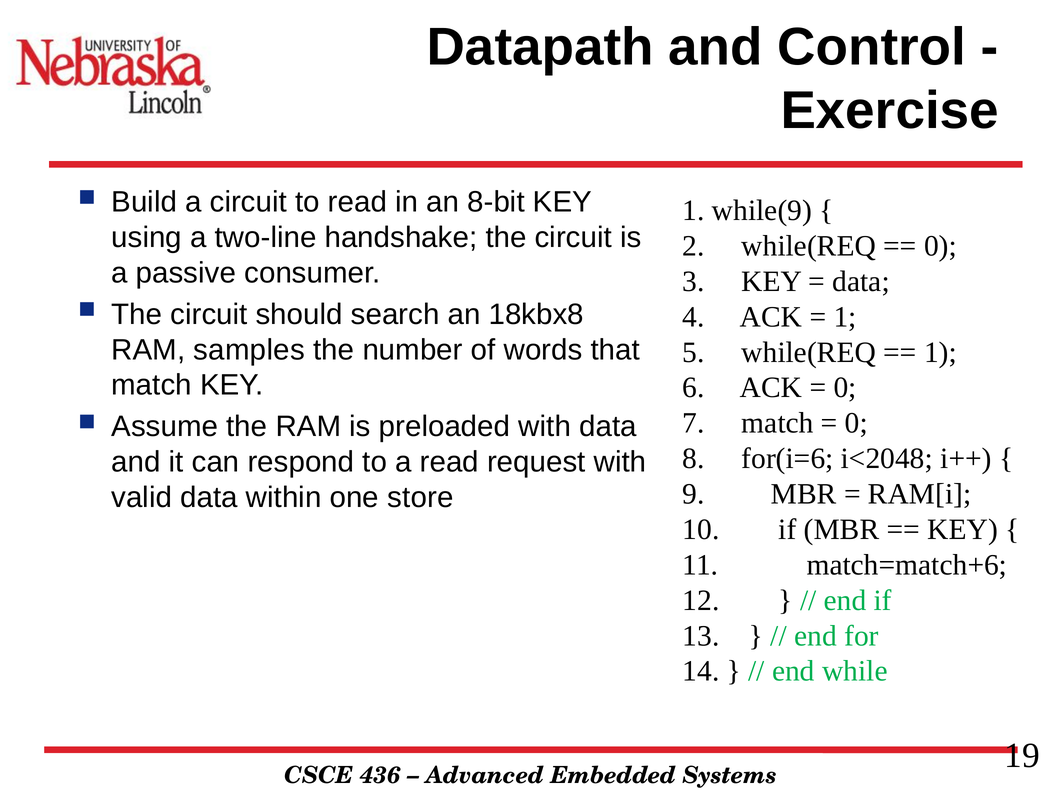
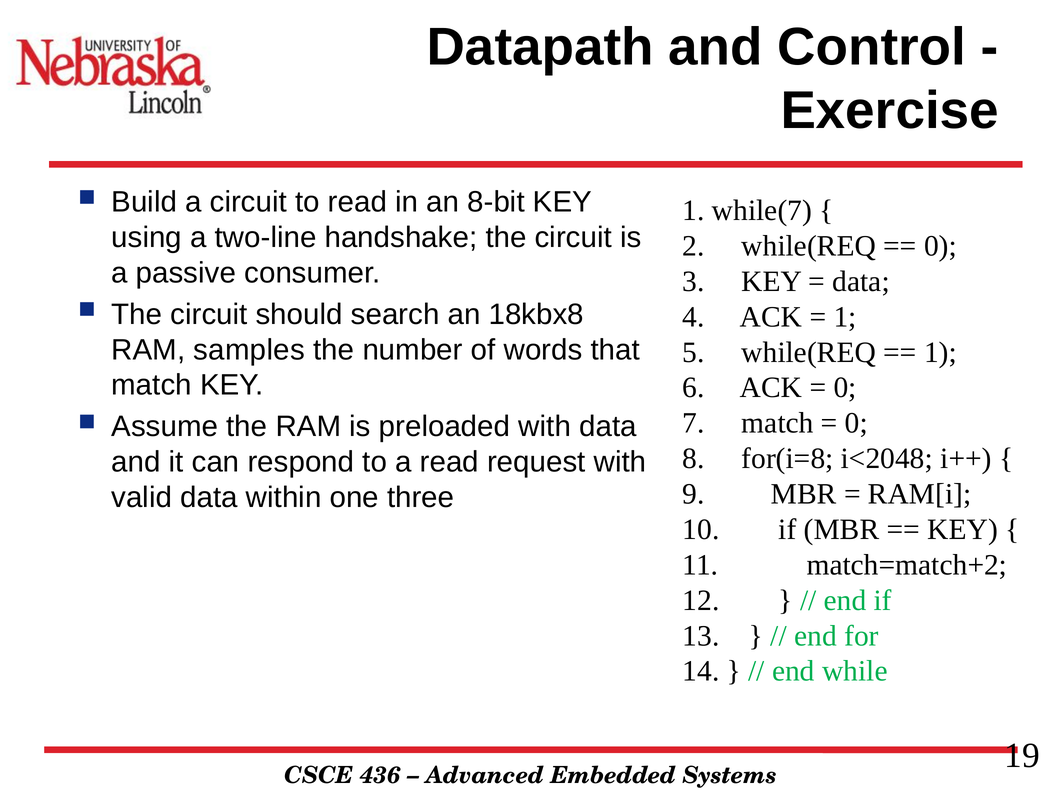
while(9: while(9 -> while(7 (762, 210)
for(i=6: for(i=6 -> for(i=8 (787, 458)
store: store -> three (421, 497)
match=match+6: match=match+6 -> match=match+2 (907, 565)
